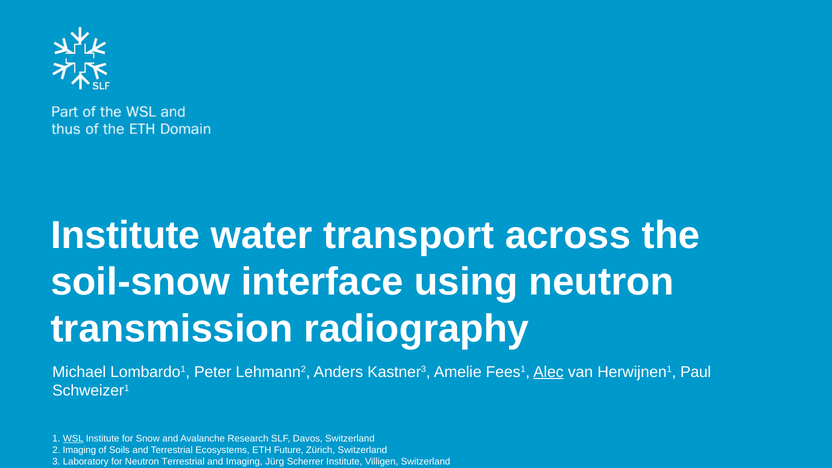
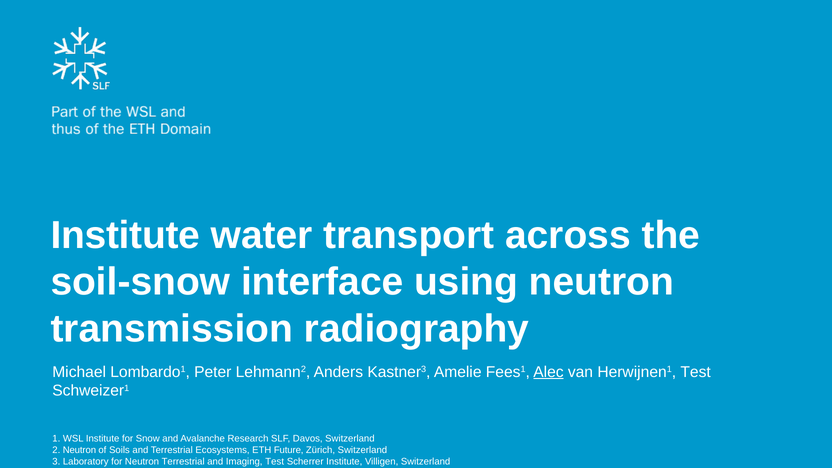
Herwijnen1 Paul: Paul -> Test (696, 372)
WSL underline: present -> none (73, 439)
2 Imaging: Imaging -> Neutron (79, 450)
Imaging Jürg: Jürg -> Test (275, 462)
